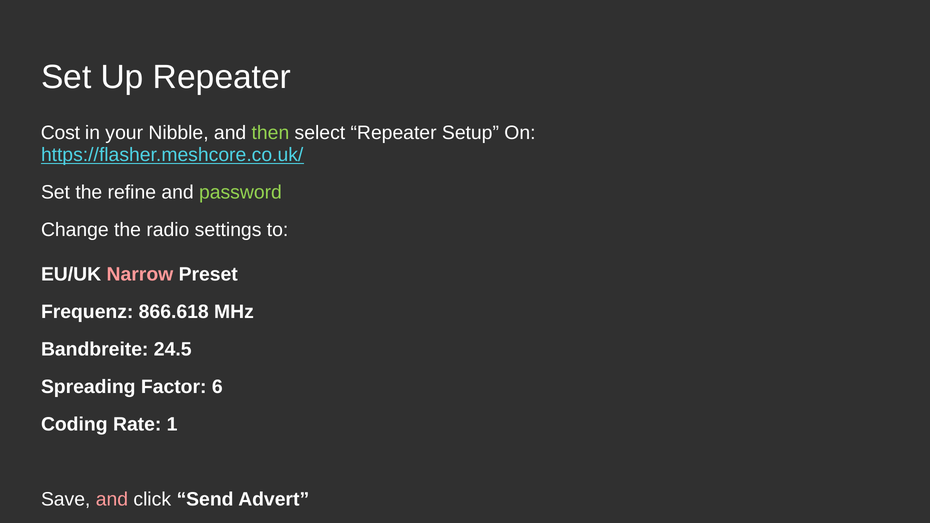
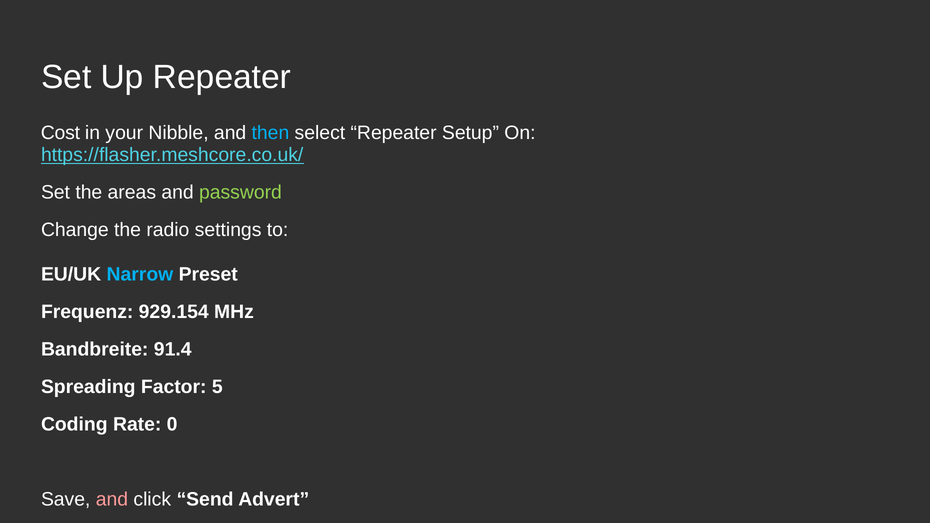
then colour: light green -> light blue (270, 133)
refine: refine -> areas (132, 192)
Narrow colour: pink -> light blue (140, 274)
866.618: 866.618 -> 929.154 (174, 312)
24.5: 24.5 -> 91.4 (173, 349)
6: 6 -> 5 (217, 387)
1: 1 -> 0 (172, 424)
